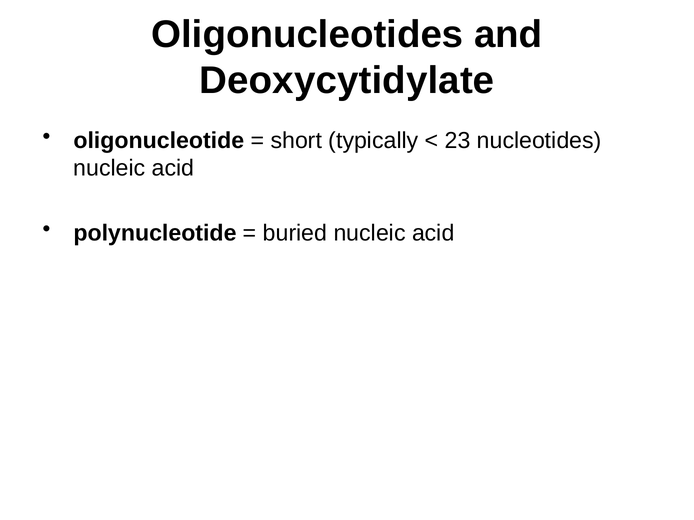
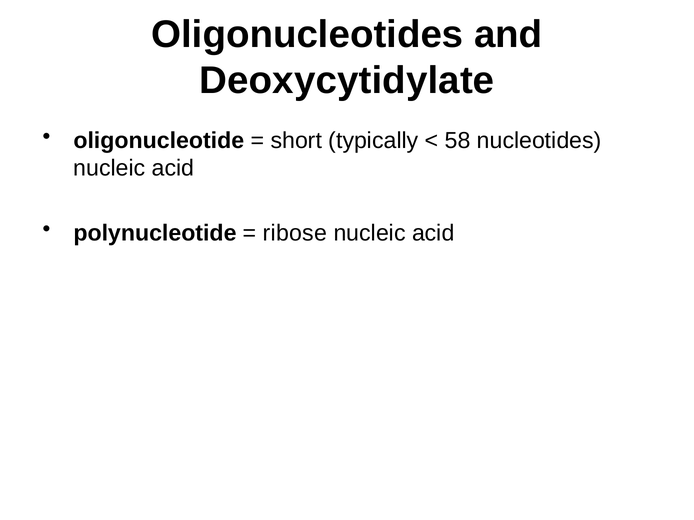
23: 23 -> 58 (458, 141)
buried: buried -> ribose (295, 233)
